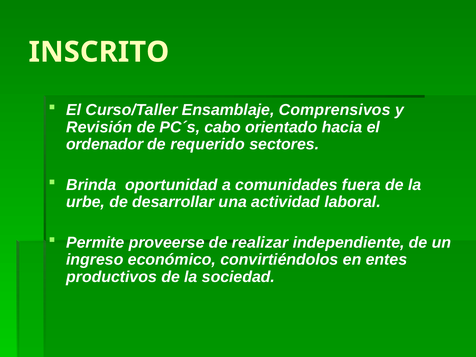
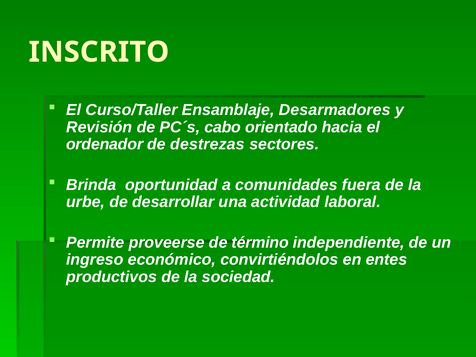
Comprensivos: Comprensivos -> Desarmadores (335, 110)
requerido: requerido -> destrezas (208, 144)
realizar: realizar -> término (260, 243)
